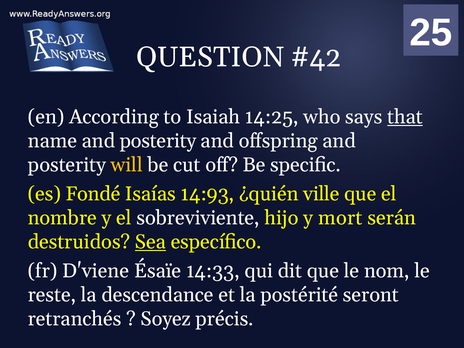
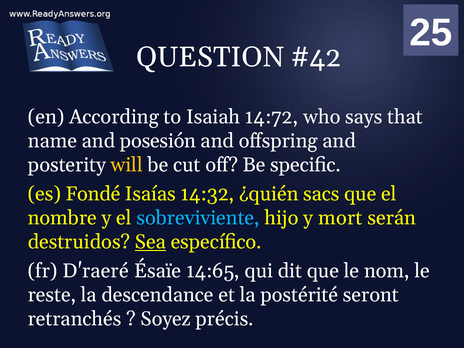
14:25: 14:25 -> 14:72 (272, 117)
that underline: present -> none (405, 117)
name and posterity: posterity -> posesión (158, 141)
14:93: 14:93 -> 14:32 (207, 194)
ville: ville -> sacs (321, 194)
sobreviviente colour: white -> light blue (198, 218)
D'viene: D'viene -> D'raeré (96, 271)
14:33: 14:33 -> 14:65 (213, 271)
